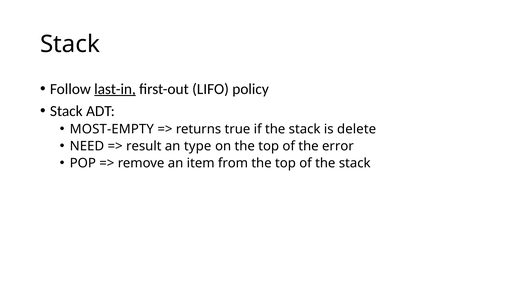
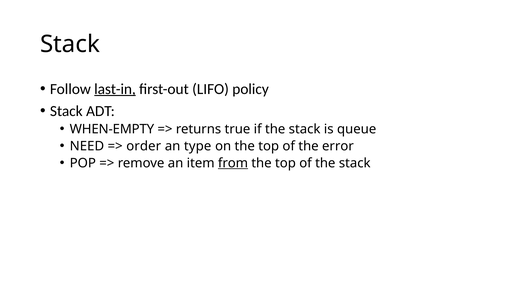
MOST-EMPTY: MOST-EMPTY -> WHEN-EMPTY (112, 129)
delete: delete -> queue (357, 129)
result: result -> order (144, 146)
from underline: none -> present (233, 163)
